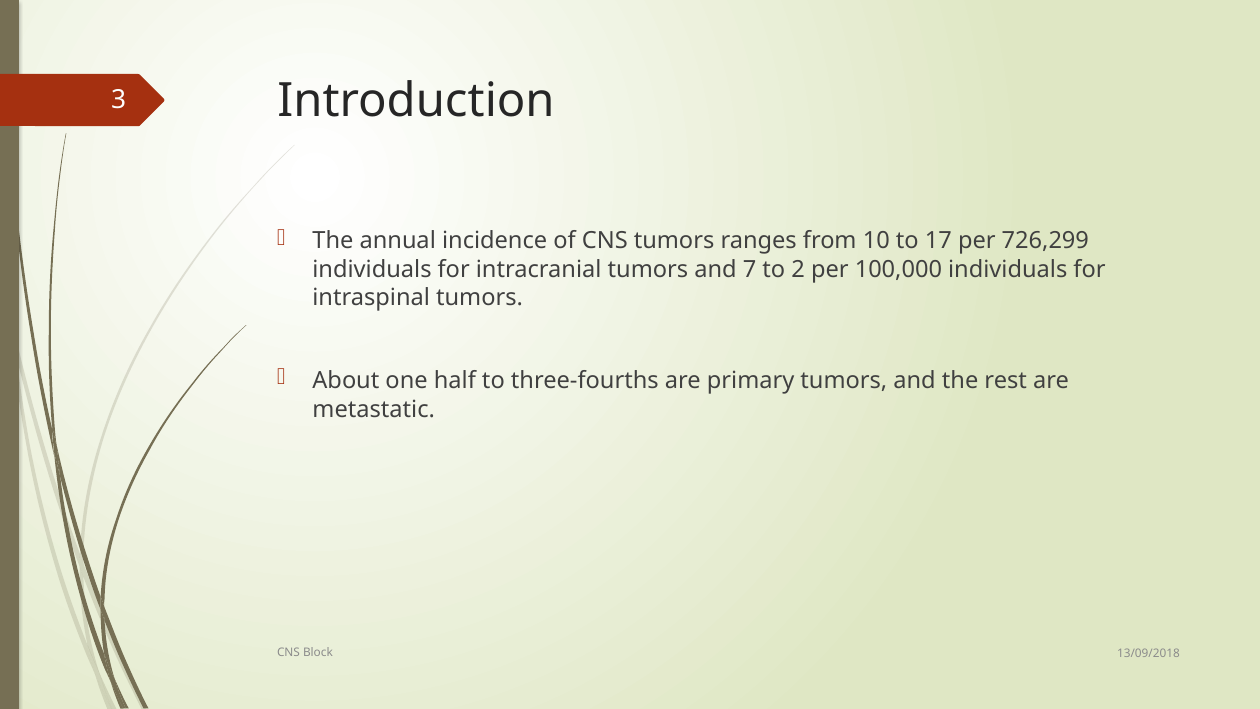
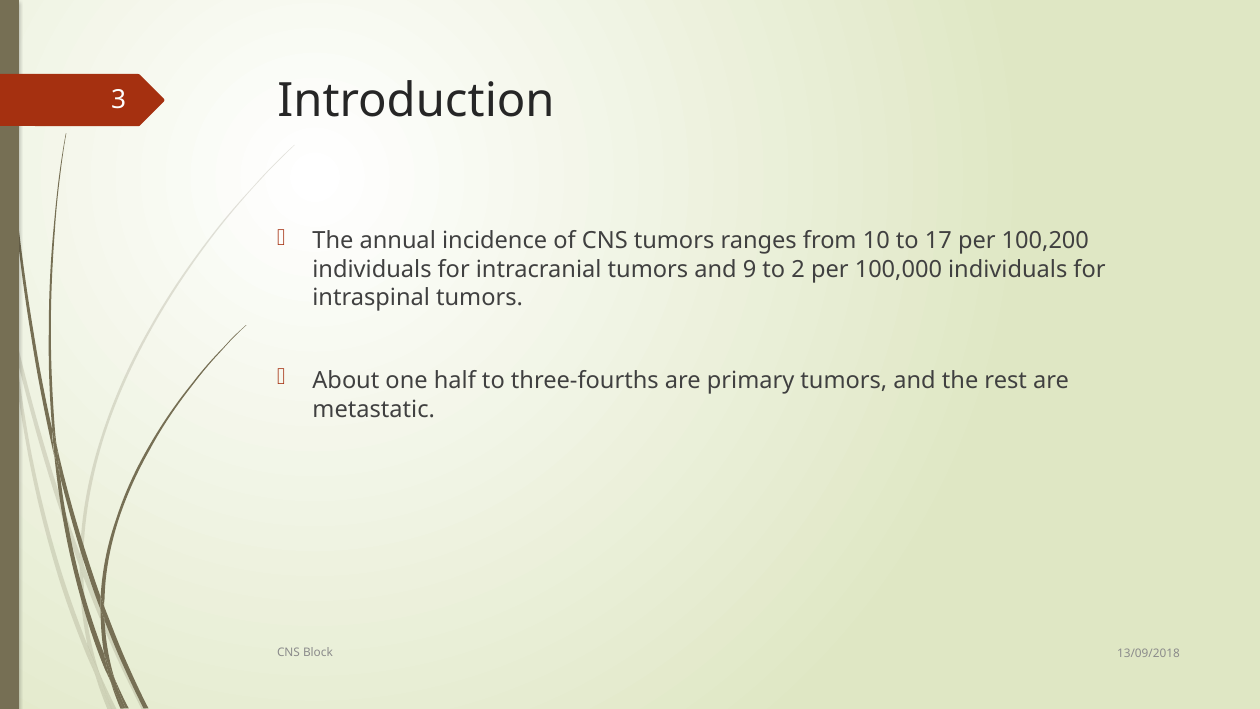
726,299: 726,299 -> 100,200 (1045, 241)
7: 7 -> 9 (750, 269)
